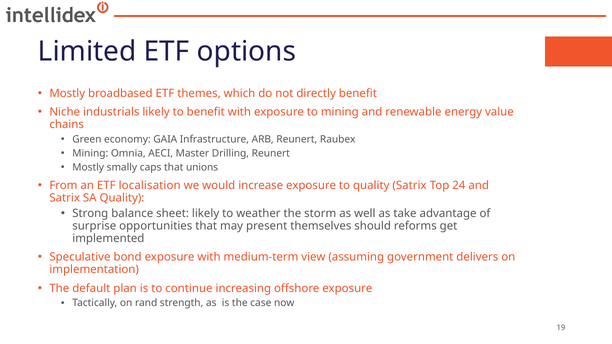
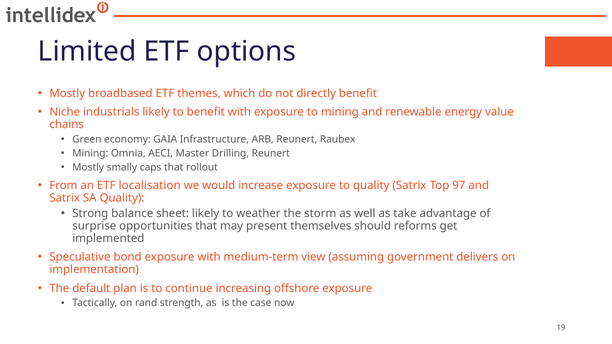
unions: unions -> rollout (202, 168)
24: 24 -> 97 (459, 186)
